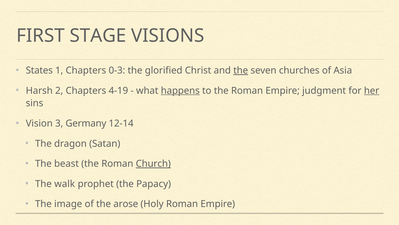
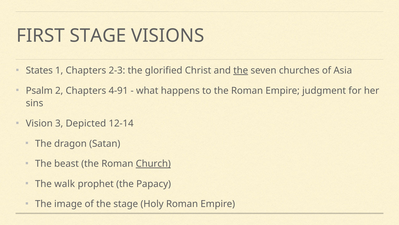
0-3: 0-3 -> 2-3 (117, 70)
Harsh: Harsh -> Psalm (39, 90)
4-19: 4-19 -> 4-91 (118, 90)
happens underline: present -> none (180, 90)
her underline: present -> none (372, 90)
Germany: Germany -> Depicted (86, 123)
the arose: arose -> stage (126, 204)
